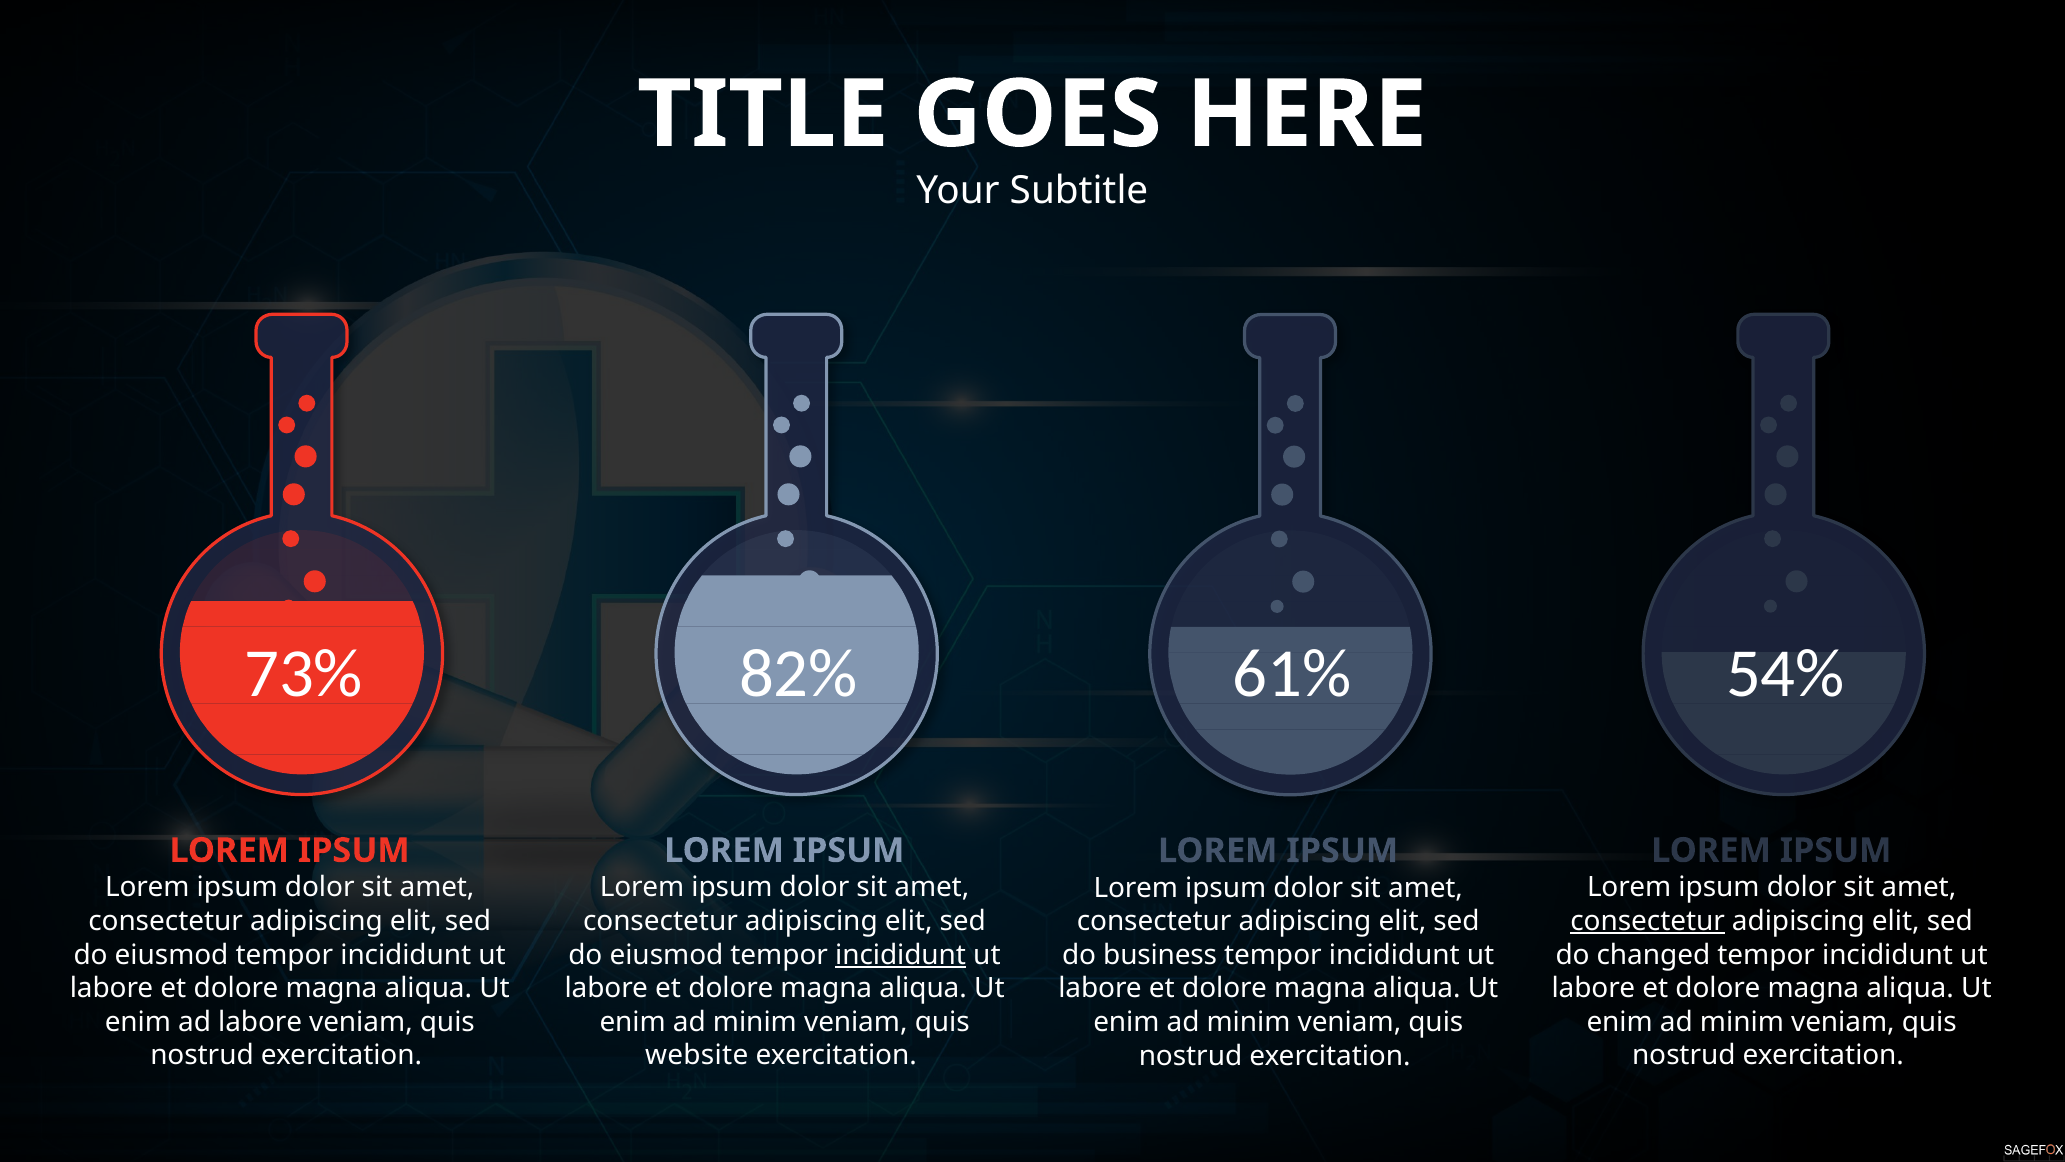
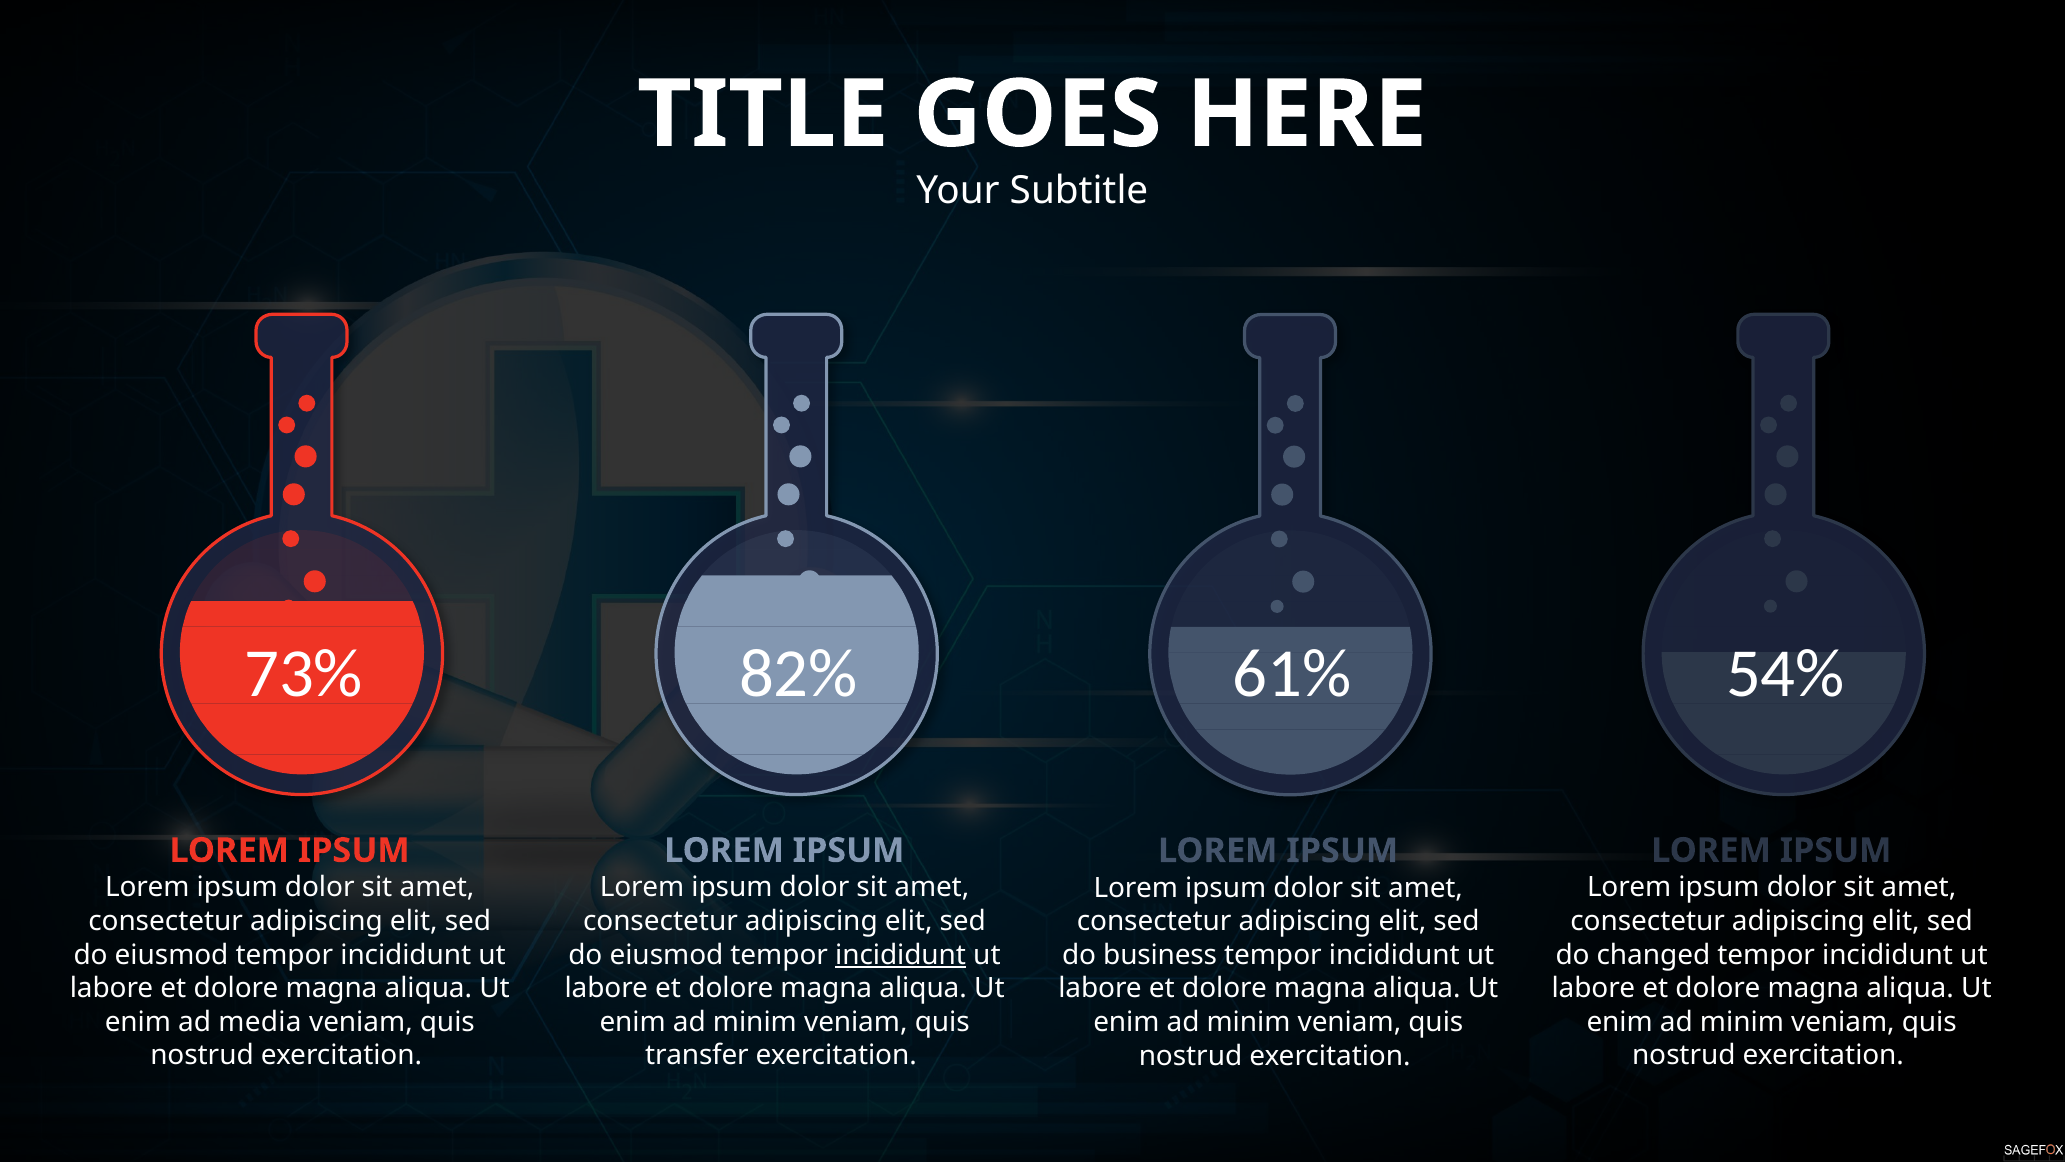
consectetur underline: present -> none (1648, 921)
ad labore: labore -> media (260, 1022)
website: website -> transfer (697, 1055)
